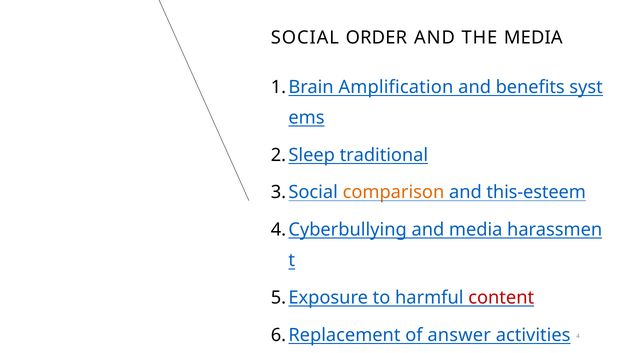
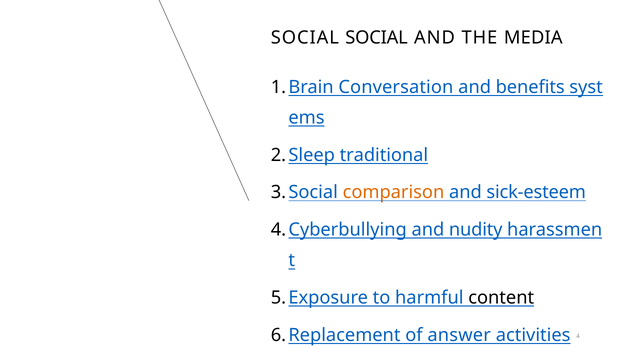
SOCIAL ORDER: ORDER -> SOCIAL (377, 38)
Amplification: Amplification -> Conversation (396, 87)
this-esteem: this-esteem -> sick-esteem (536, 192)
and media: media -> nudity (476, 229)
content colour: red -> black (501, 297)
